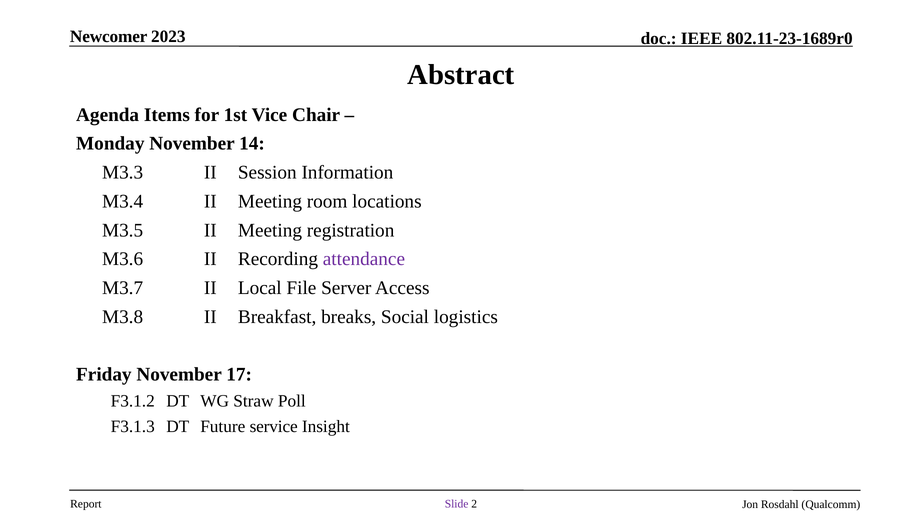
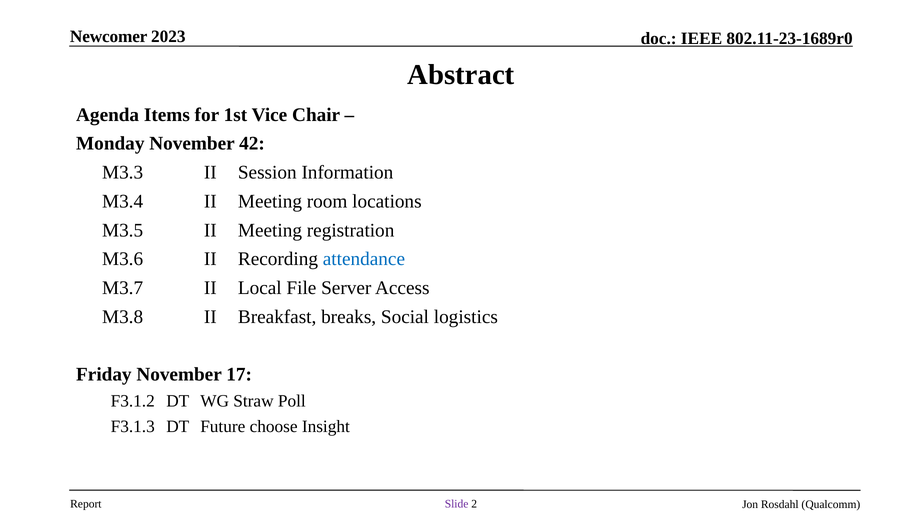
14: 14 -> 42 (252, 143)
attendance colour: purple -> blue (364, 259)
service: service -> choose (274, 426)
